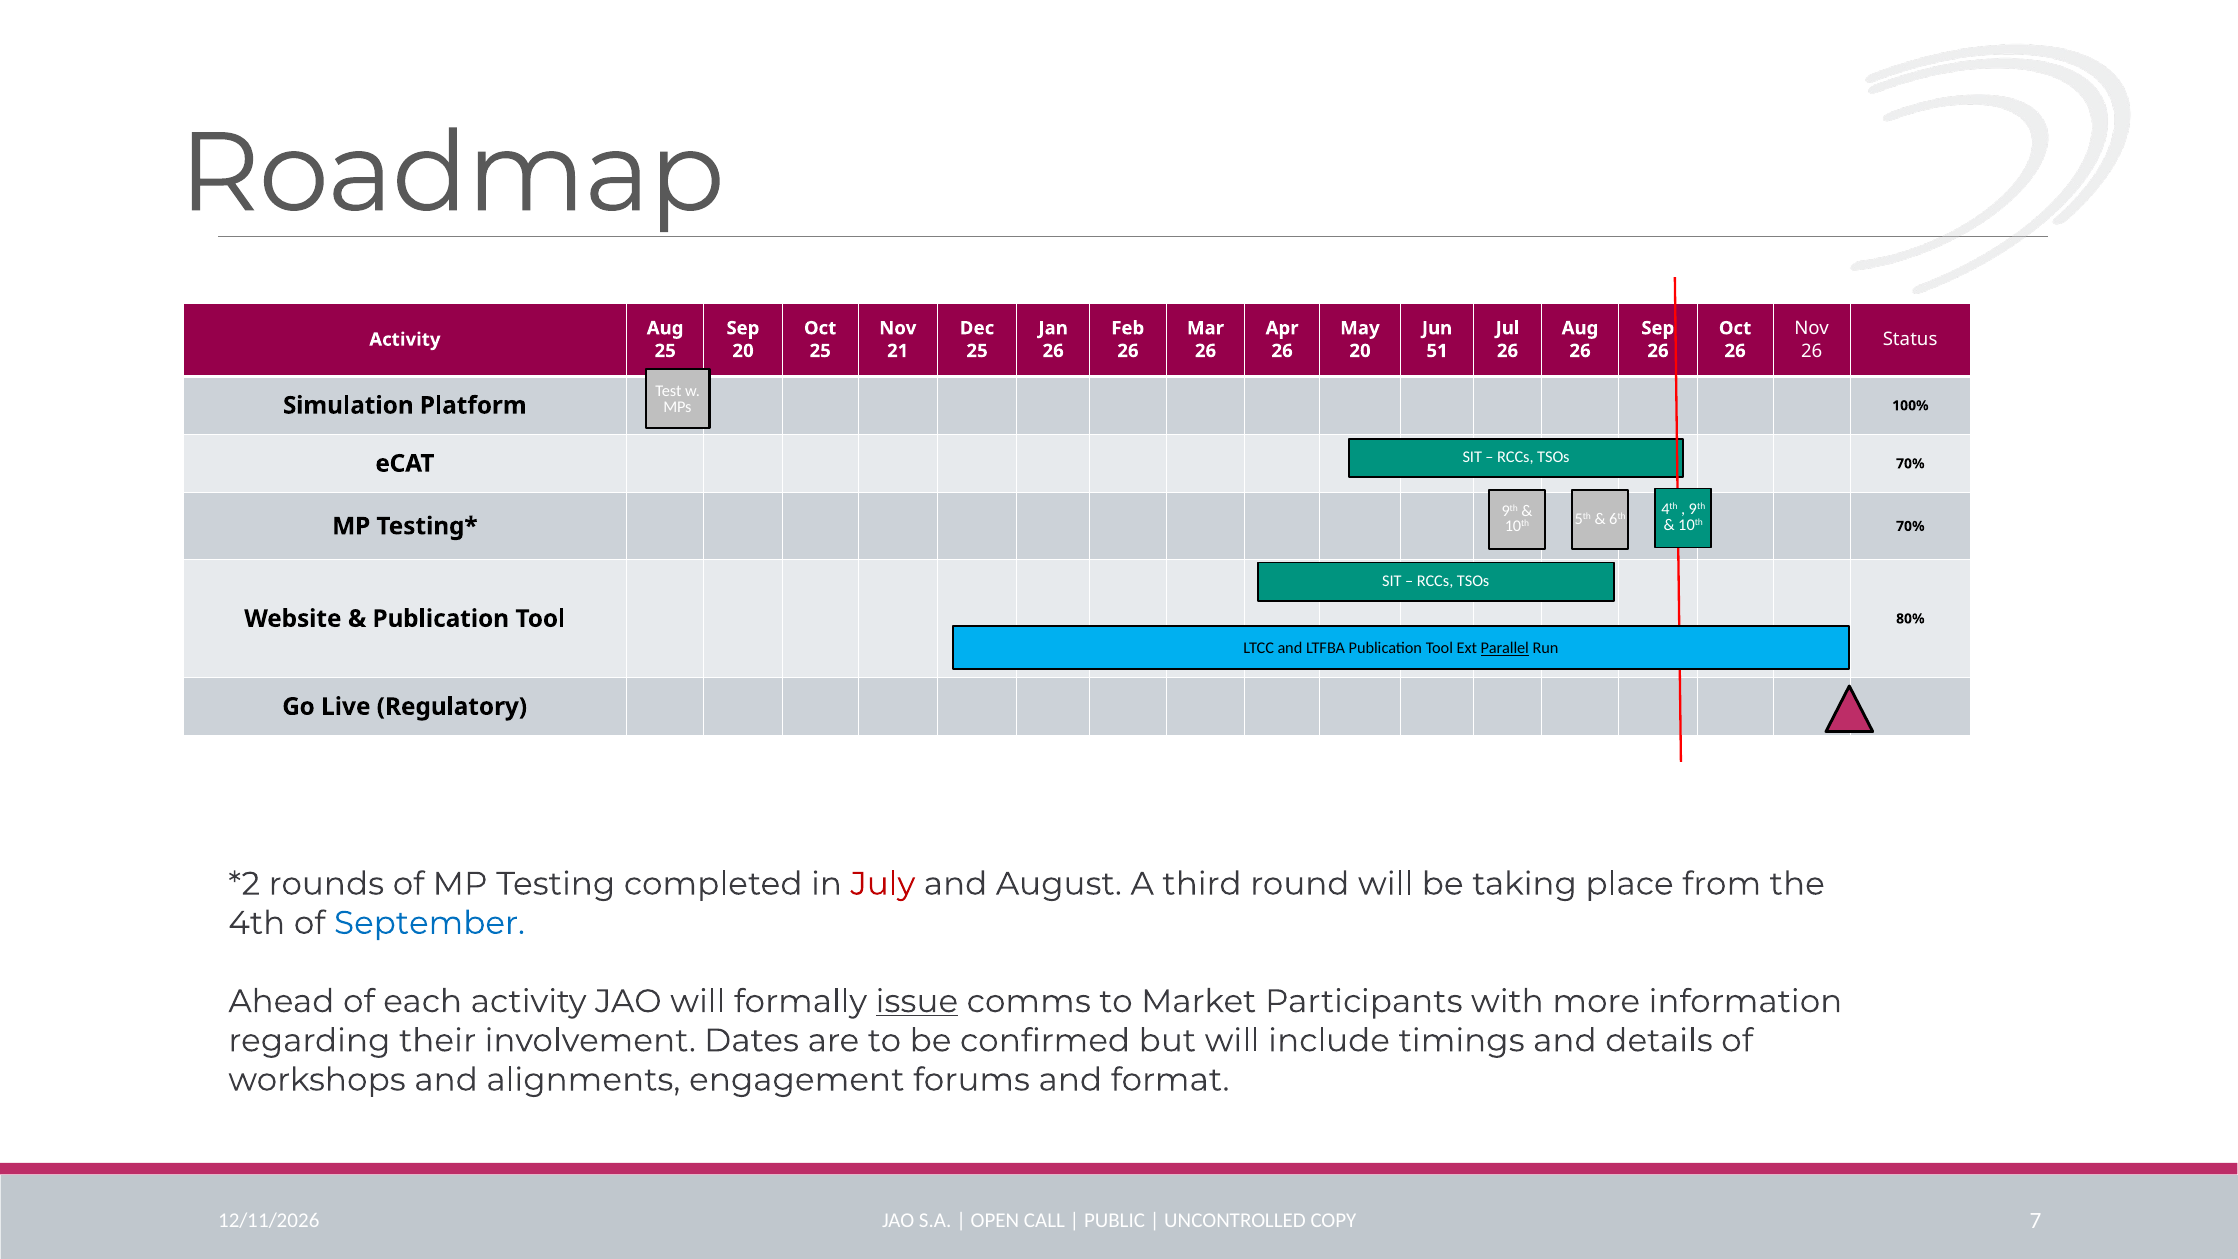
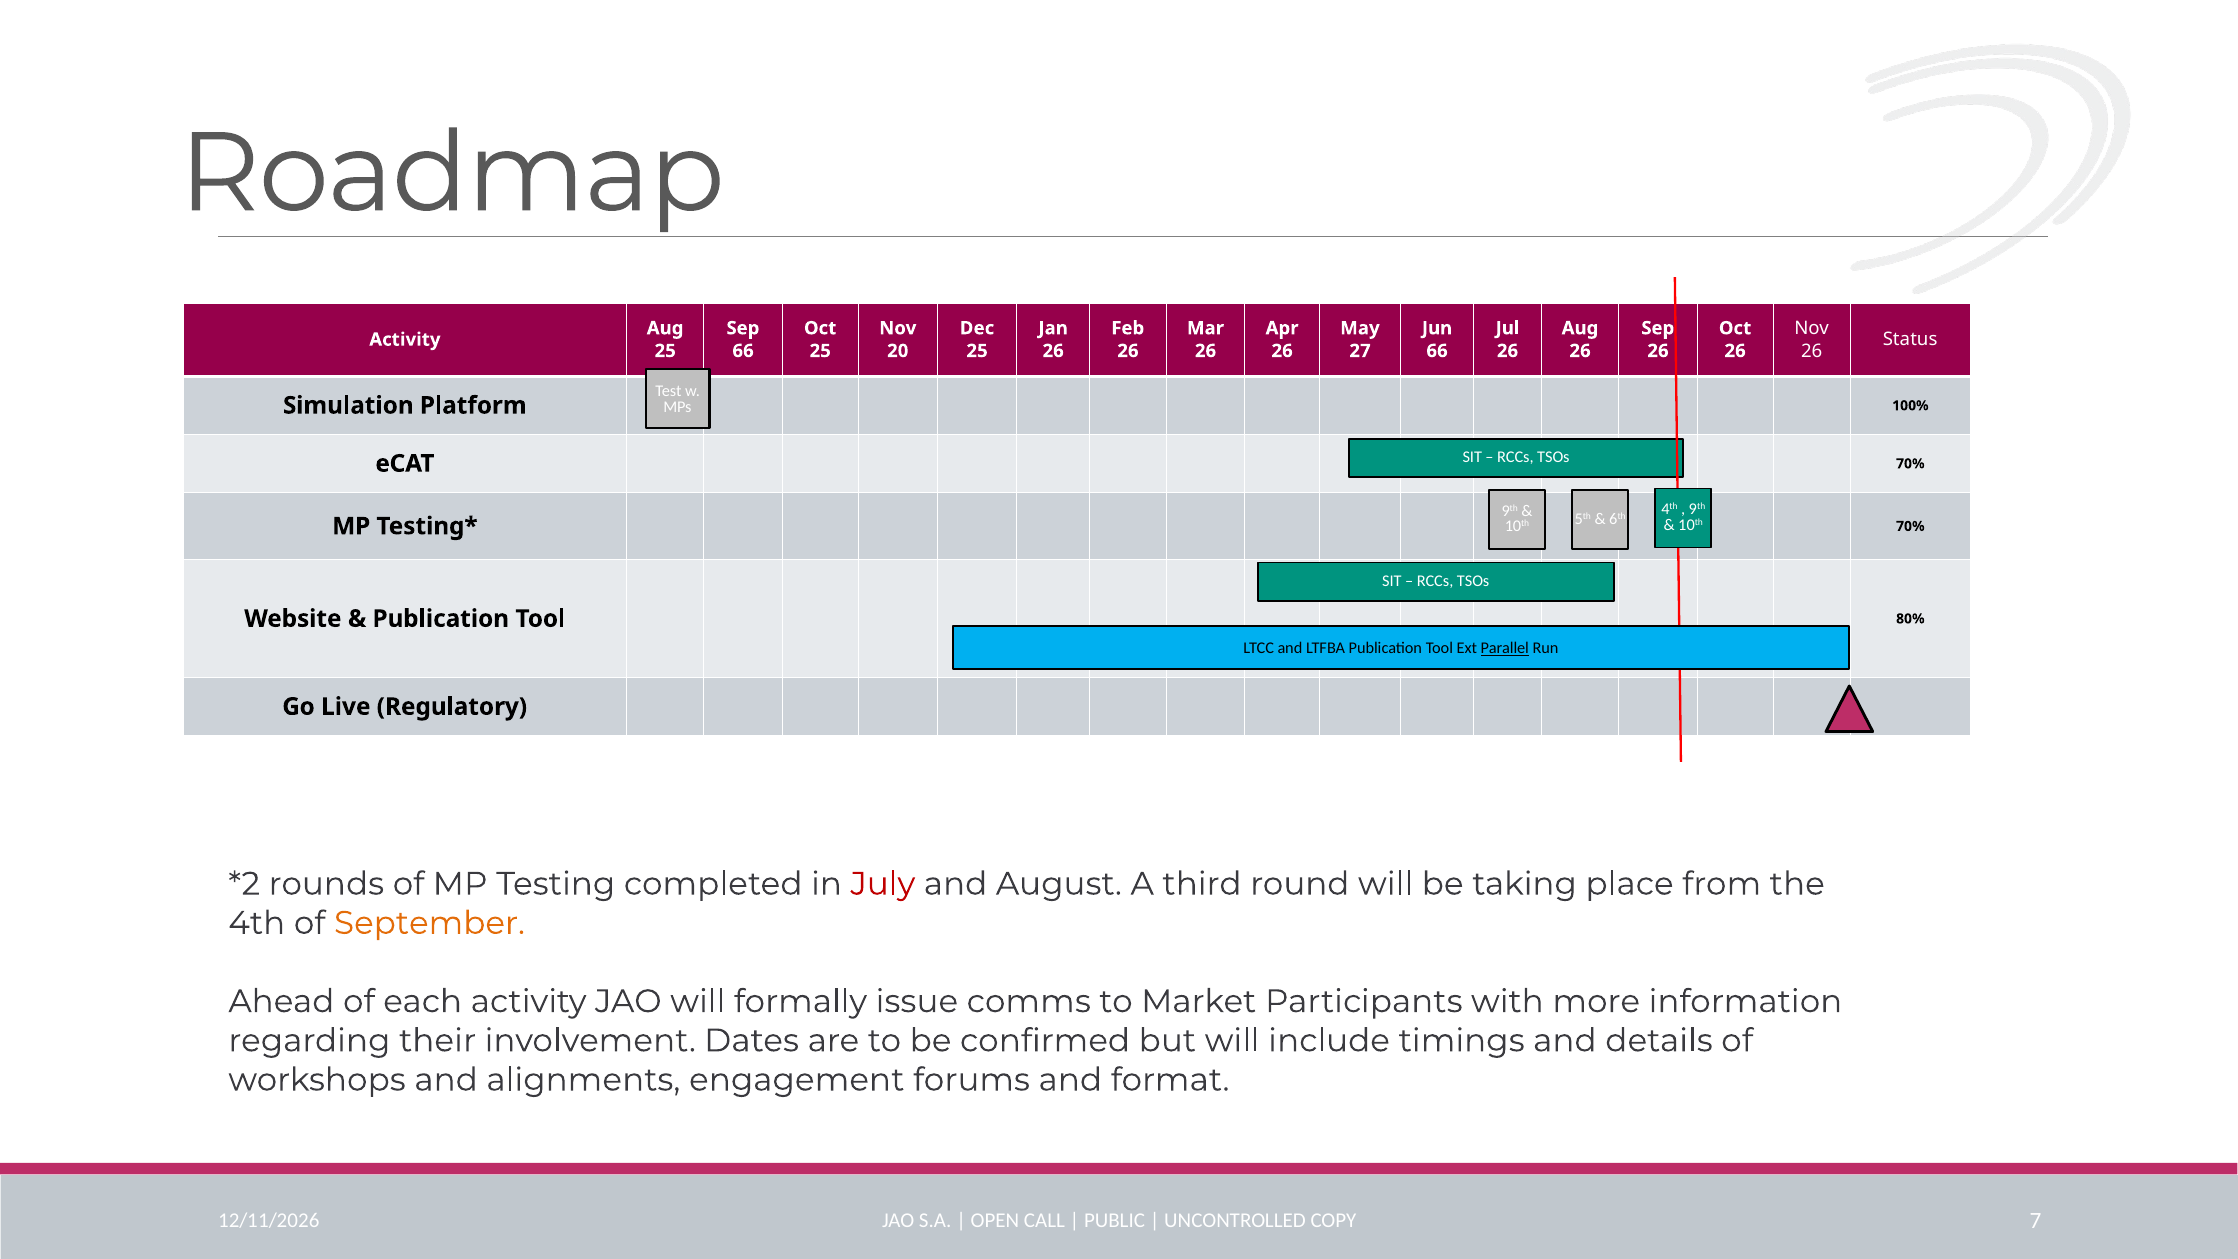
20​: 20​ -> 66​ (746, 351)
21​: 21​ -> 20​ (900, 351)
20​: 20​ -> 27​ (1362, 351)
51​: 51​ -> 66​ (1440, 351)
September colour: blue -> orange (429, 923)
issue underline: present -> none (917, 1001)
